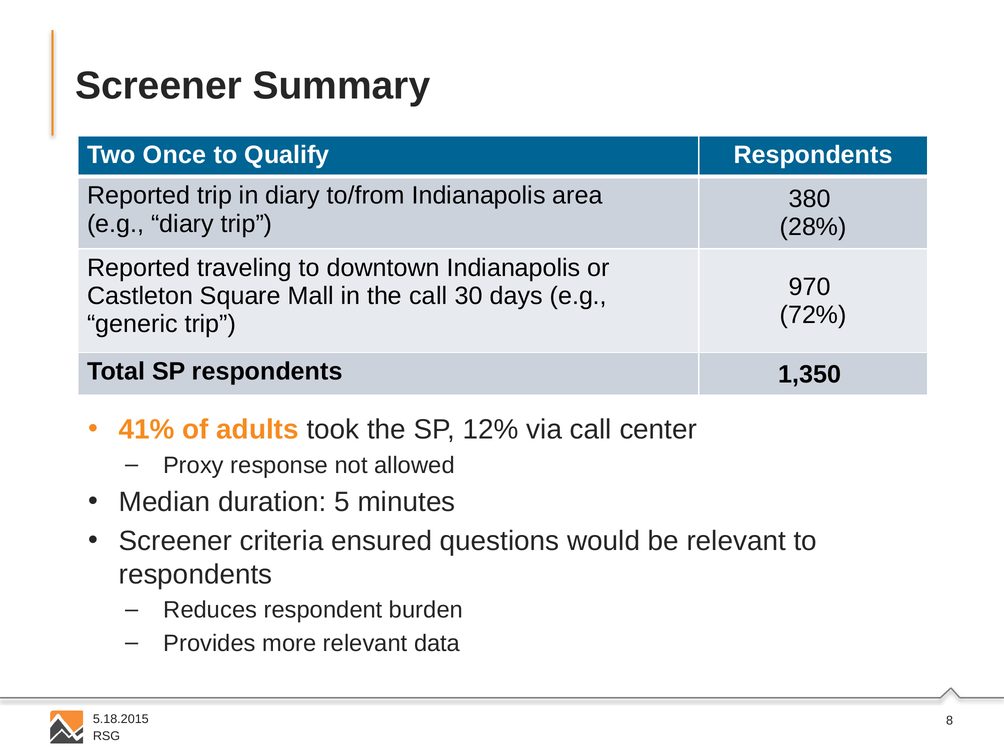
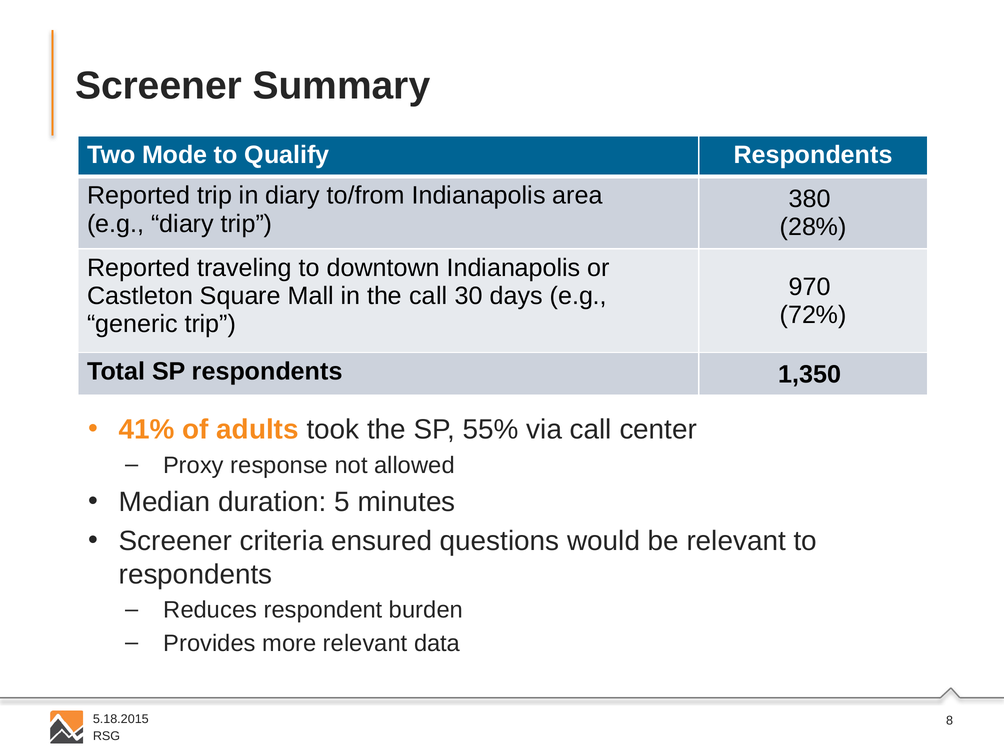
Once: Once -> Mode (175, 155)
12%: 12% -> 55% (491, 430)
